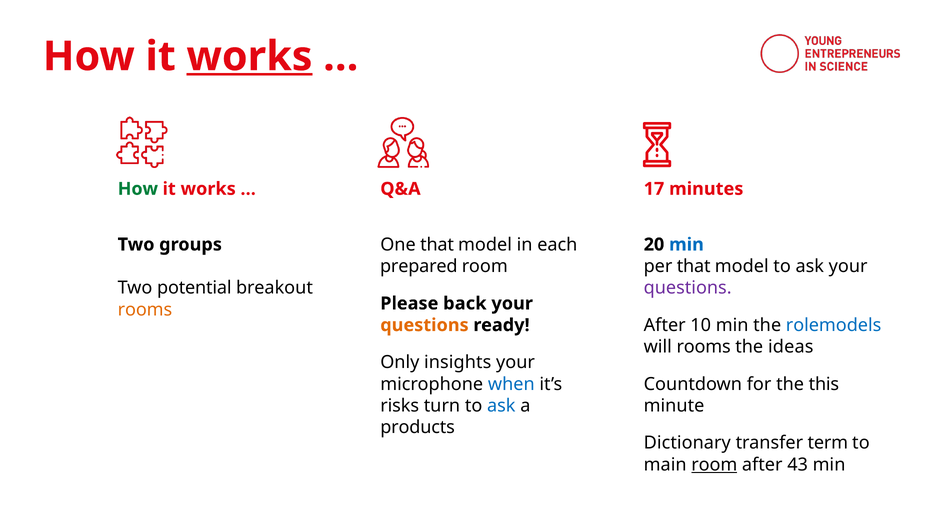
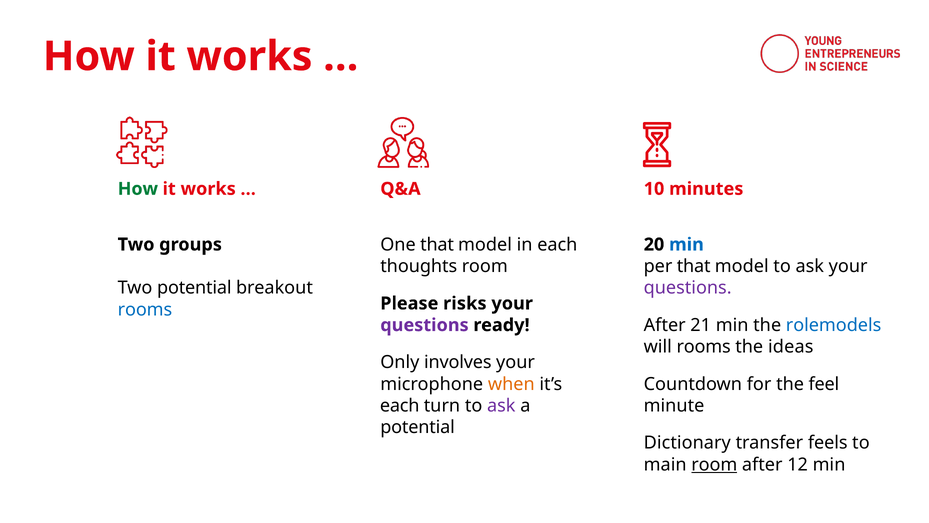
works underline: present -> none (250, 56)
17: 17 -> 10 (654, 189)
prepared: prepared -> thoughts (419, 266)
back: back -> risks (465, 303)
rooms colour: orange -> blue (145, 309)
10: 10 -> 21 (701, 325)
questions colour: orange -> purple (424, 325)
insights: insights -> involves (458, 362)
when colour: blue -> orange (511, 384)
this: this -> feel (824, 384)
risks: risks -> each (400, 405)
ask colour: blue -> purple (501, 405)
products: products -> potential (418, 427)
term: term -> feels (828, 443)
43: 43 -> 12 (798, 464)
